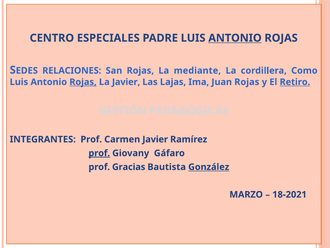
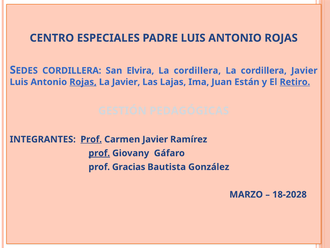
ANTONIO underline: present -> none (235, 38)
SEDES RELACIONES: RELACIONES -> CORDILLERA (72, 70)
San Rojas: Rojas -> Elvira (140, 70)
mediante: mediante -> cordillera (197, 70)
cordillera Como: Como -> Javier (304, 70)
Juan Rojas: Rojas -> Están (247, 82)
Prof underline: none -> present (91, 139)
González underline: present -> none (209, 167)
18-2021: 18-2021 -> 18-2028 (290, 194)
